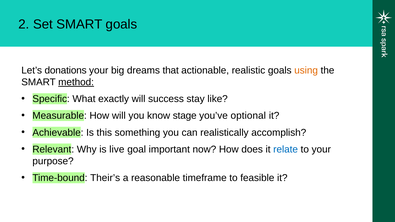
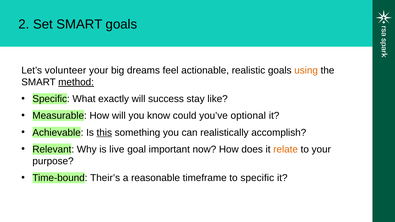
donations: donations -> volunteer (66, 70)
that: that -> feel (171, 70)
stage: stage -> could (185, 116)
this underline: none -> present (104, 133)
relate colour: blue -> orange (286, 149)
to feasible: feasible -> specific (257, 178)
